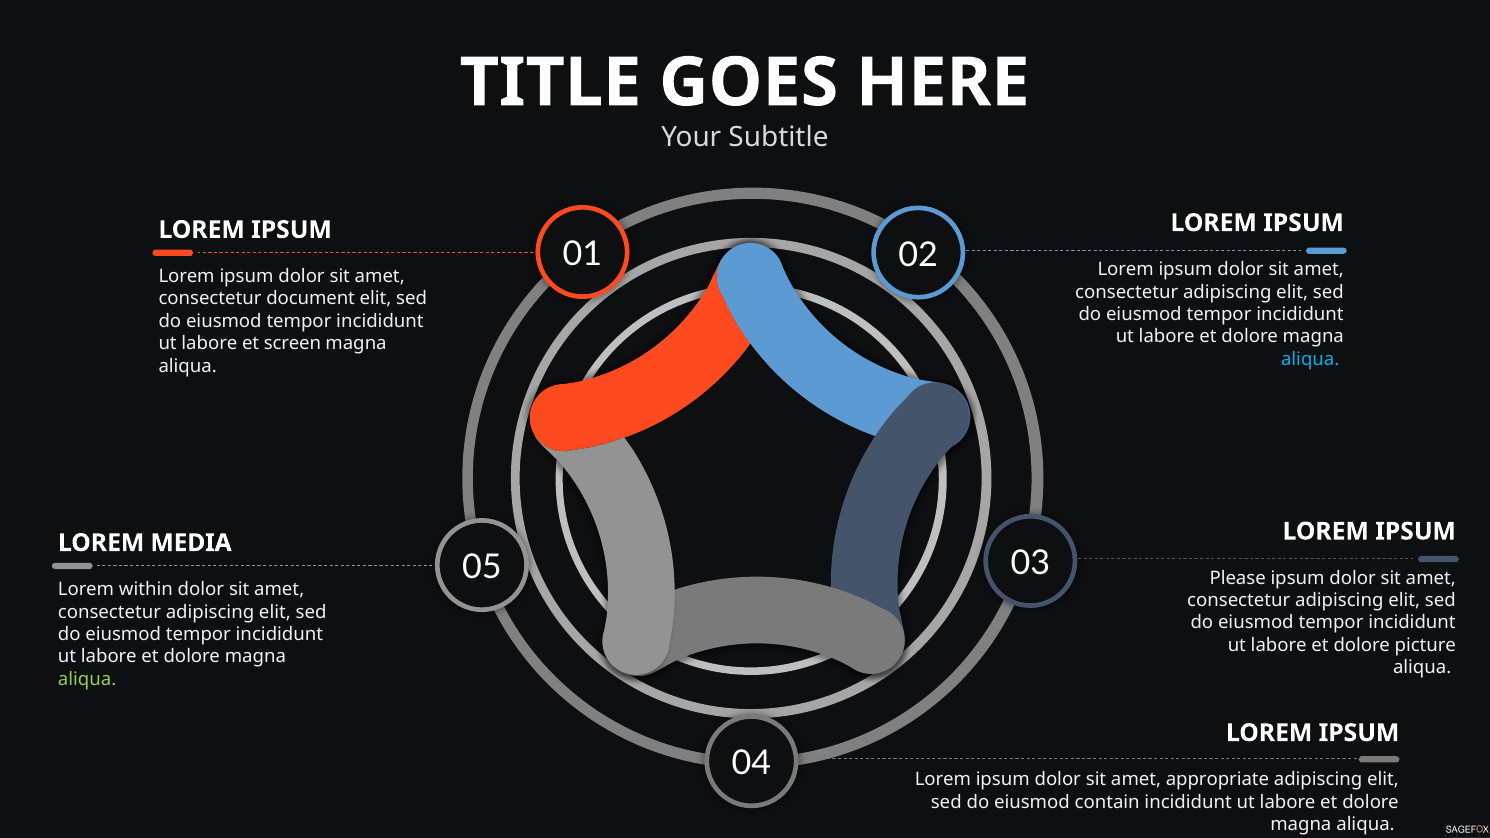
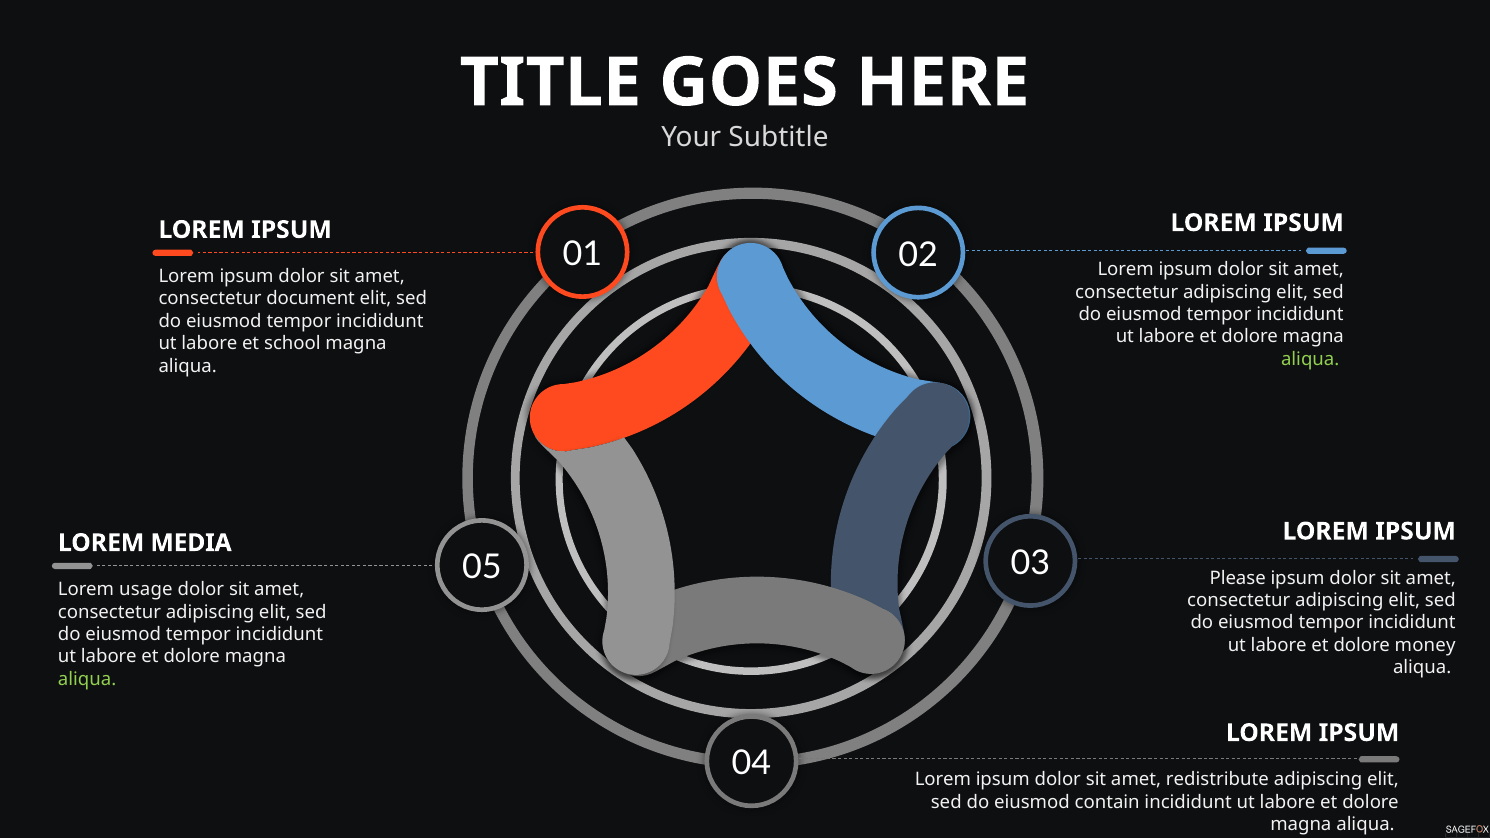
screen: screen -> school (292, 344)
aliqua colour: light blue -> light green (1310, 359)
within: within -> usage (146, 590)
picture: picture -> money (1425, 645)
appropriate: appropriate -> redistribute (1217, 780)
